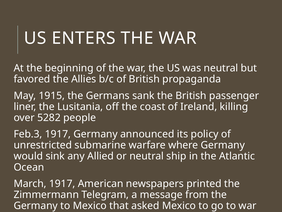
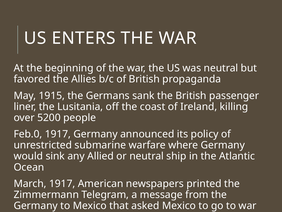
5282: 5282 -> 5200 (49, 117)
Feb.3: Feb.3 -> Feb.0 (28, 134)
